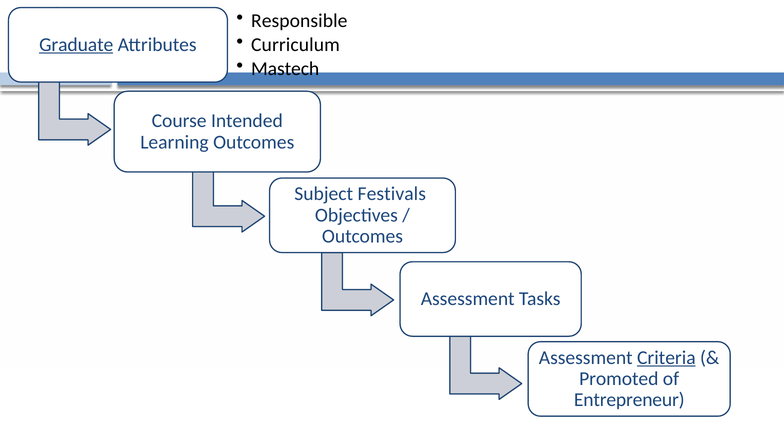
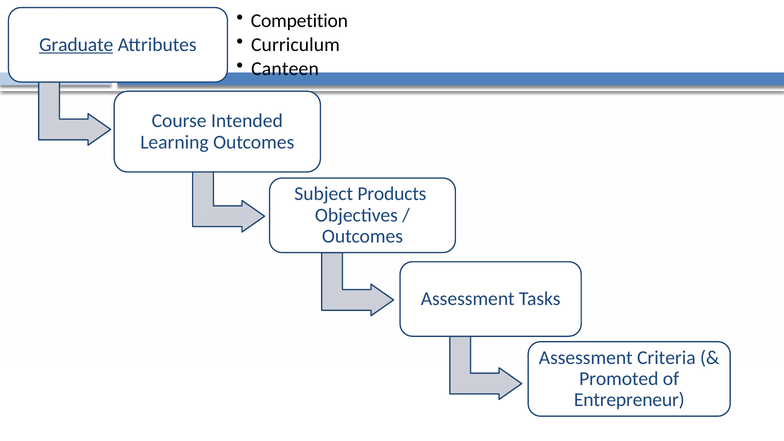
Responsible: Responsible -> Competition (299, 21)
Mastech: Mastech -> Canteen (285, 69)
Festivals: Festivals -> Products (392, 194)
Criteria underline: present -> none (666, 358)
